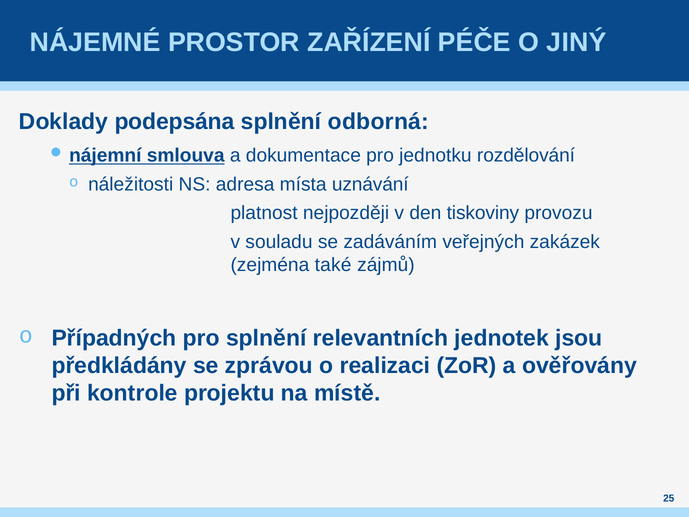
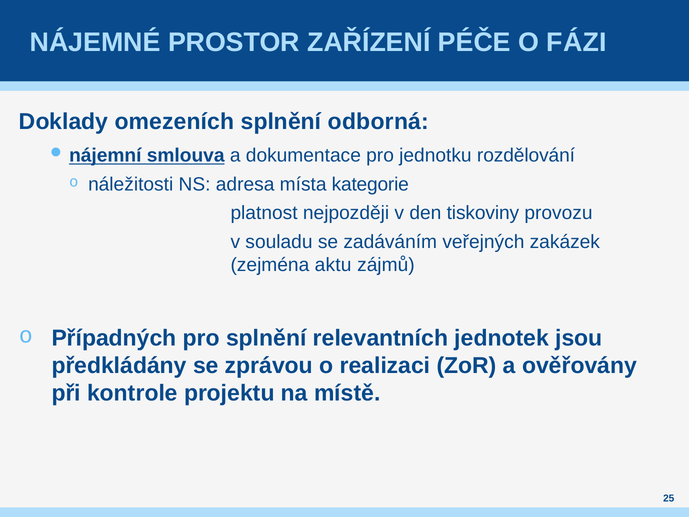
JINÝ: JINÝ -> FÁZI (577, 43)
podepsána: podepsána -> omezeních (174, 122)
uznávání: uznávání -> kategorie (370, 184)
také: také -> aktu (333, 265)
